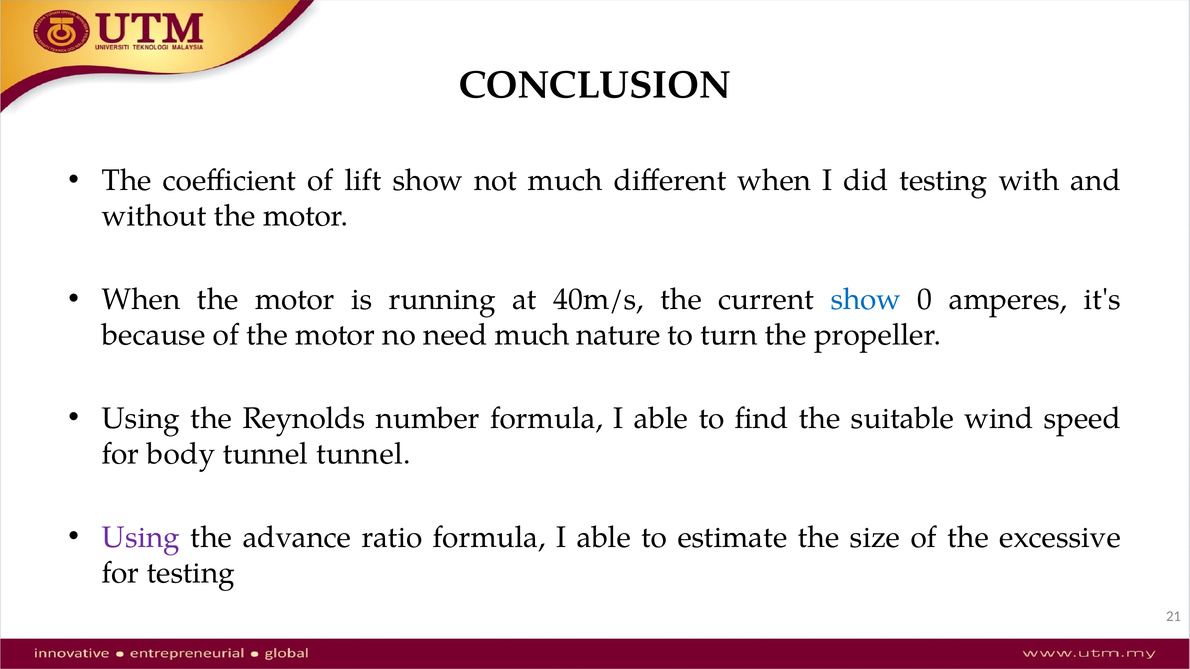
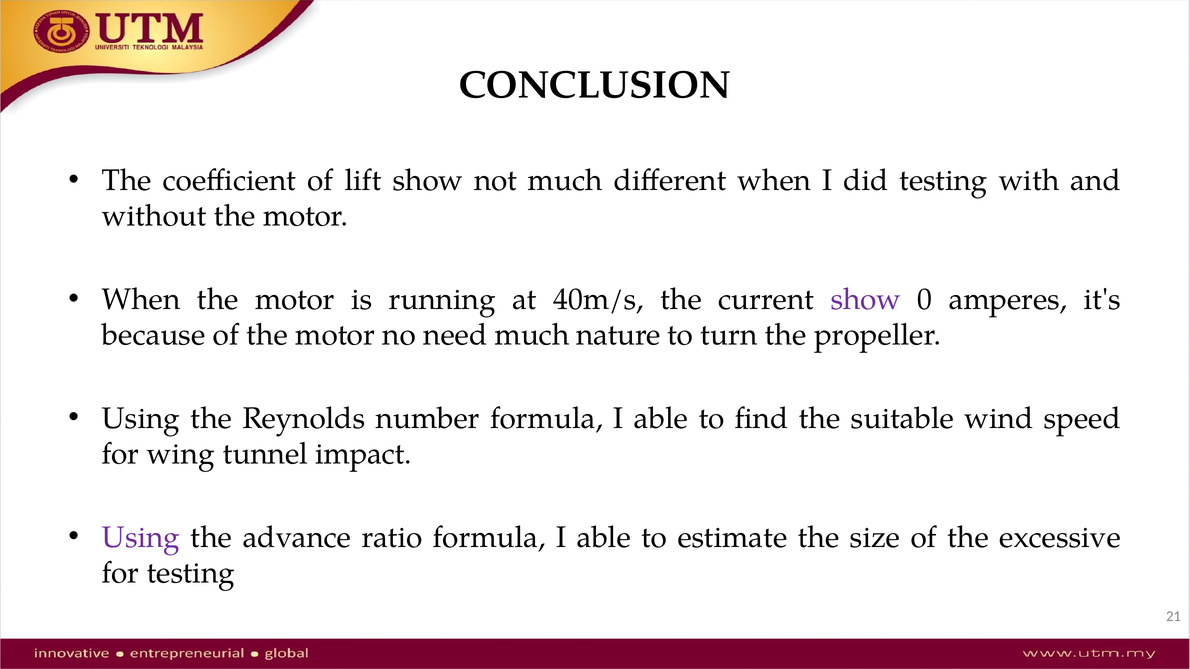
show colour: blue -> purple (866, 300)
body: body -> wing (181, 454)
tunnel tunnel: tunnel -> impact (364, 454)
